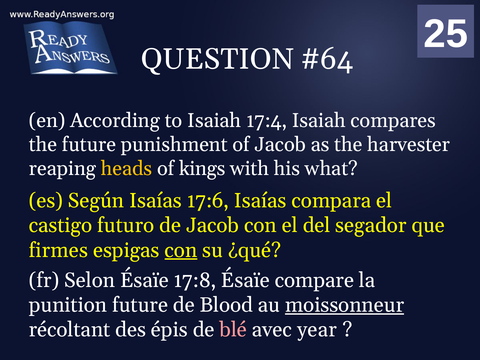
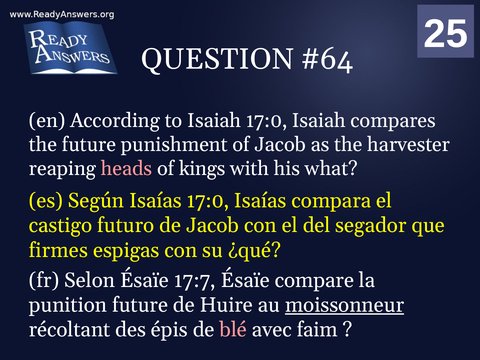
Isaiah 17:4: 17:4 -> 17:0 (267, 120)
heads colour: yellow -> pink (127, 168)
Isaías 17:6: 17:6 -> 17:0 (208, 201)
con underline: present -> none (181, 250)
17:8: 17:8 -> 17:7 (195, 280)
Blood: Blood -> Huire (226, 305)
year: year -> faim (317, 330)
